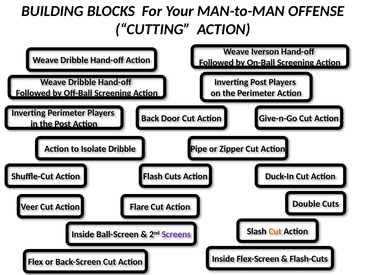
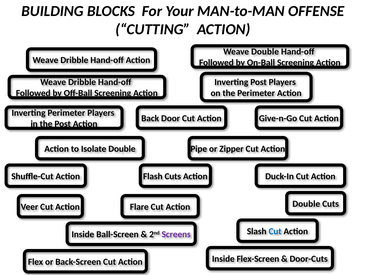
Weave Iverson: Iverson -> Double (265, 52)
Isolate Dribble: Dribble -> Double (122, 149)
Cut colour: orange -> blue (275, 231)
Flash-Cuts: Flash-Cuts -> Door-Cuts (309, 258)
